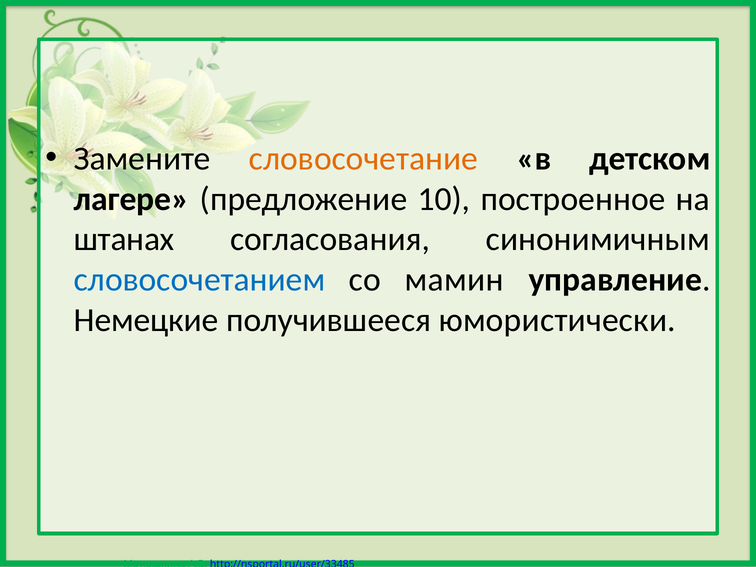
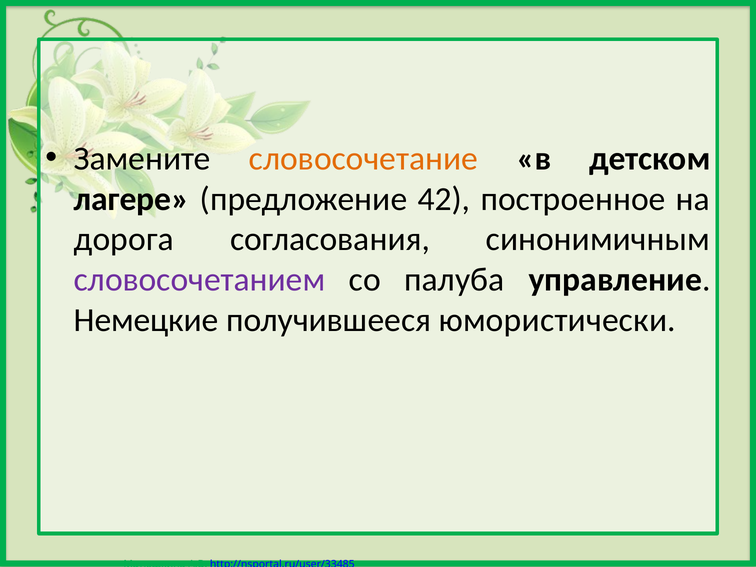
10: 10 -> 42 (444, 199)
штанах: штанах -> дорога (124, 239)
словосочетанием colour: blue -> purple (199, 280)
мамин: мамин -> палуба (454, 280)
